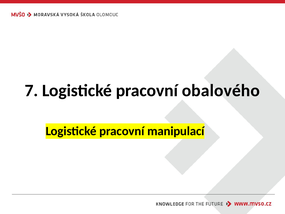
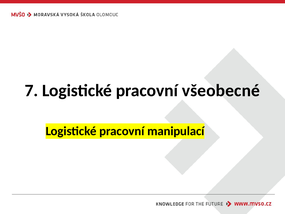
obalového: obalového -> všeobecné (221, 91)
